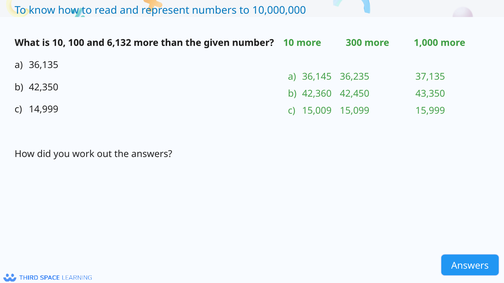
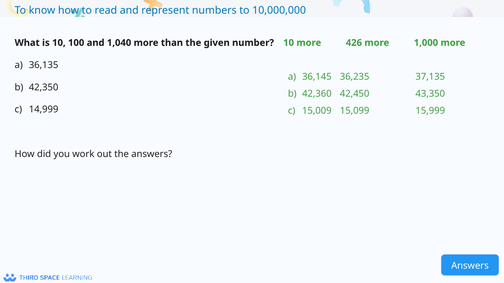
300: 300 -> 426 (354, 43)
6,132: 6,132 -> 1,040 (119, 43)
